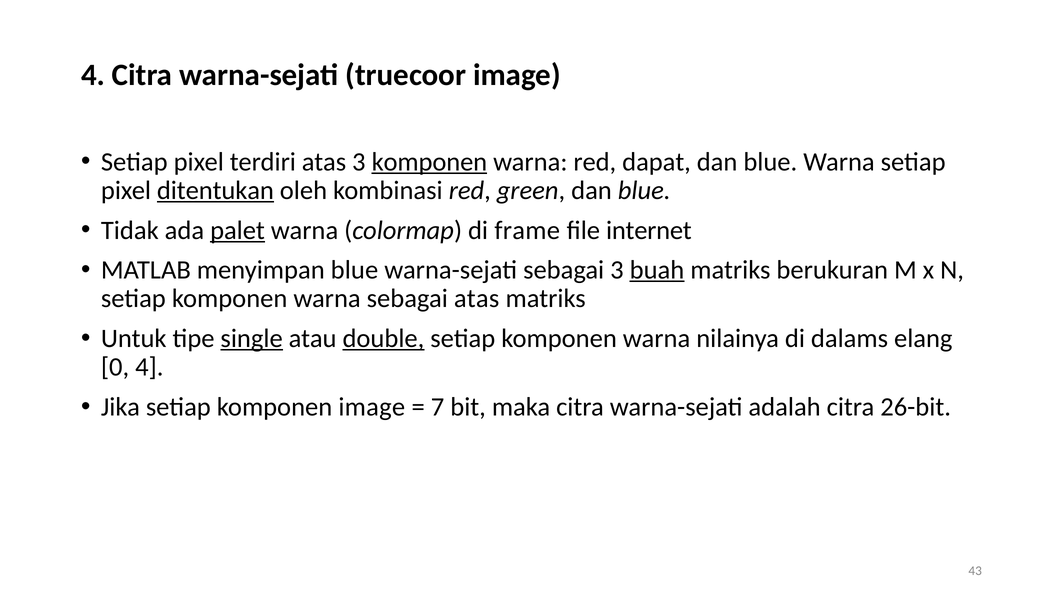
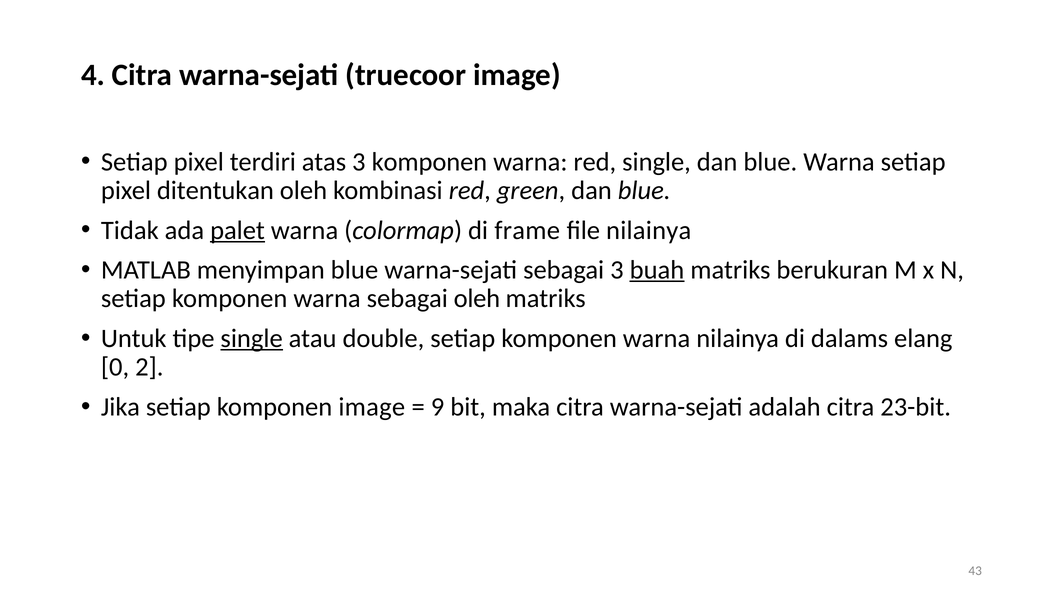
komponen underline: present -> none (429, 162)
red dapat: dapat -> single (657, 162)
ditentukan underline: present -> none (215, 190)
file internet: internet -> nilainya (649, 230)
sebagai atas: atas -> oleh (477, 299)
double underline: present -> none (383, 338)
0 4: 4 -> 2 (149, 367)
7: 7 -> 9 (438, 407)
26-bit: 26-bit -> 23-bit (916, 407)
